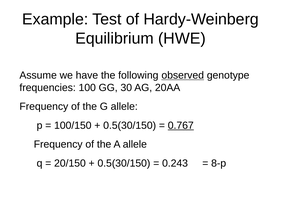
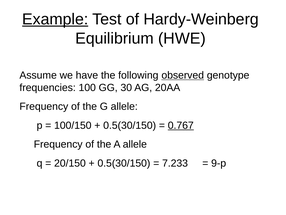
Example underline: none -> present (55, 19)
0.243: 0.243 -> 7.233 (175, 163)
8-p: 8-p -> 9-p (219, 163)
